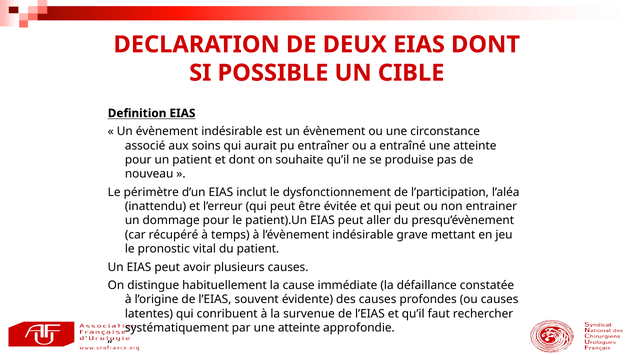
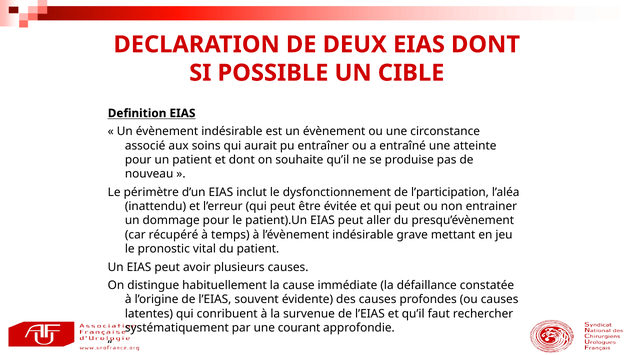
par une atteinte: atteinte -> courant (299, 328)
